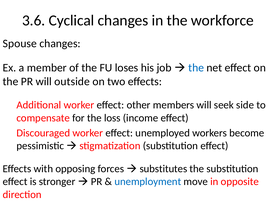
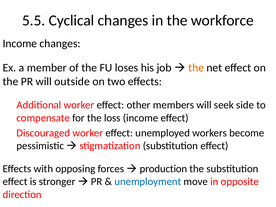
3.6: 3.6 -> 5.5 (34, 20)
Spouse: Spouse -> Income (20, 44)
the colour: blue -> orange (196, 68)
substitutes: substitutes -> production (163, 169)
